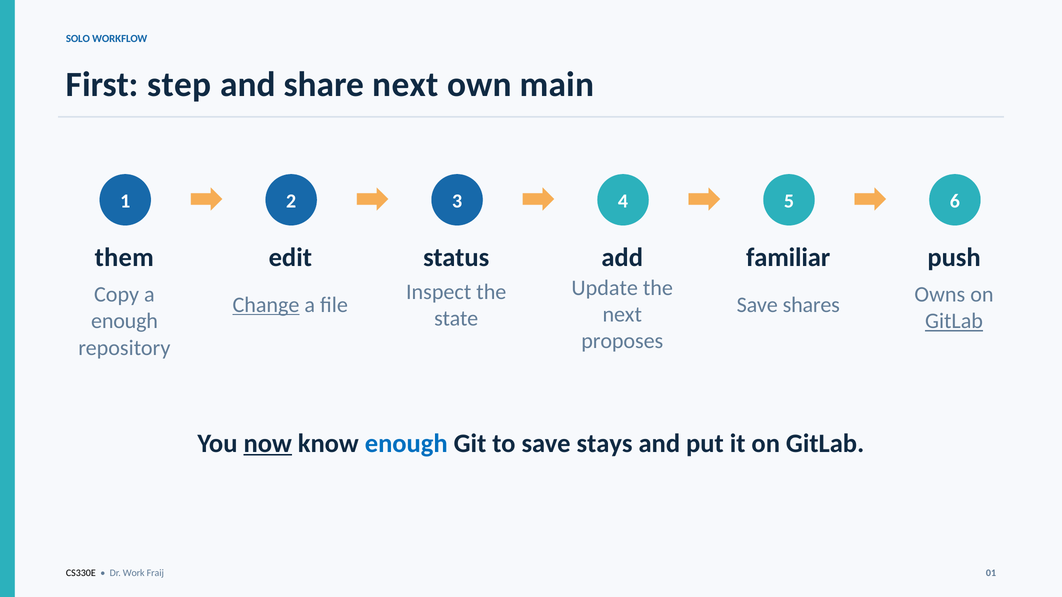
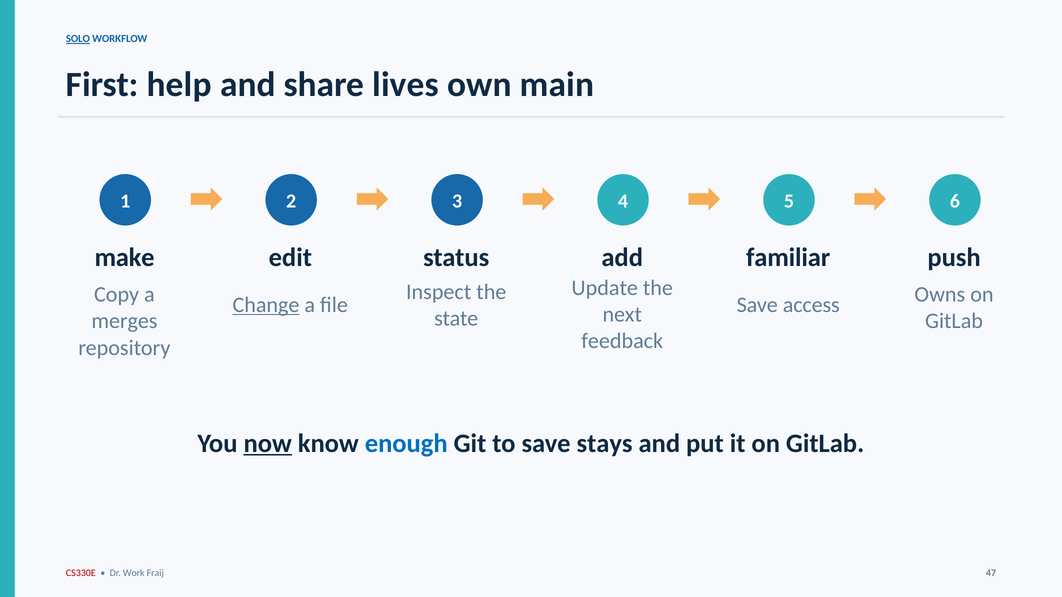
SOLO underline: none -> present (78, 39)
step: step -> help (179, 85)
share next: next -> lives (406, 85)
them: them -> make (125, 257)
shares: shares -> access (811, 305)
enough: enough -> merges (124, 321)
GitLab underline: present -> none (954, 321)
proposes: proposes -> feedback (622, 341)
CS330E colour: black -> red (81, 573)
01: 01 -> 47 (991, 573)
